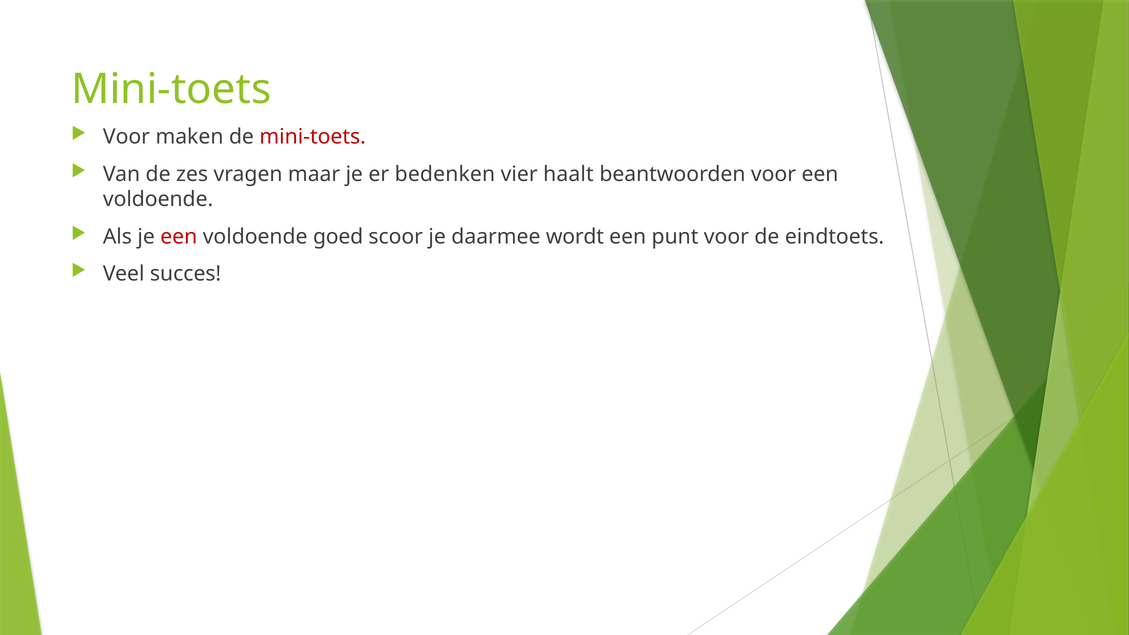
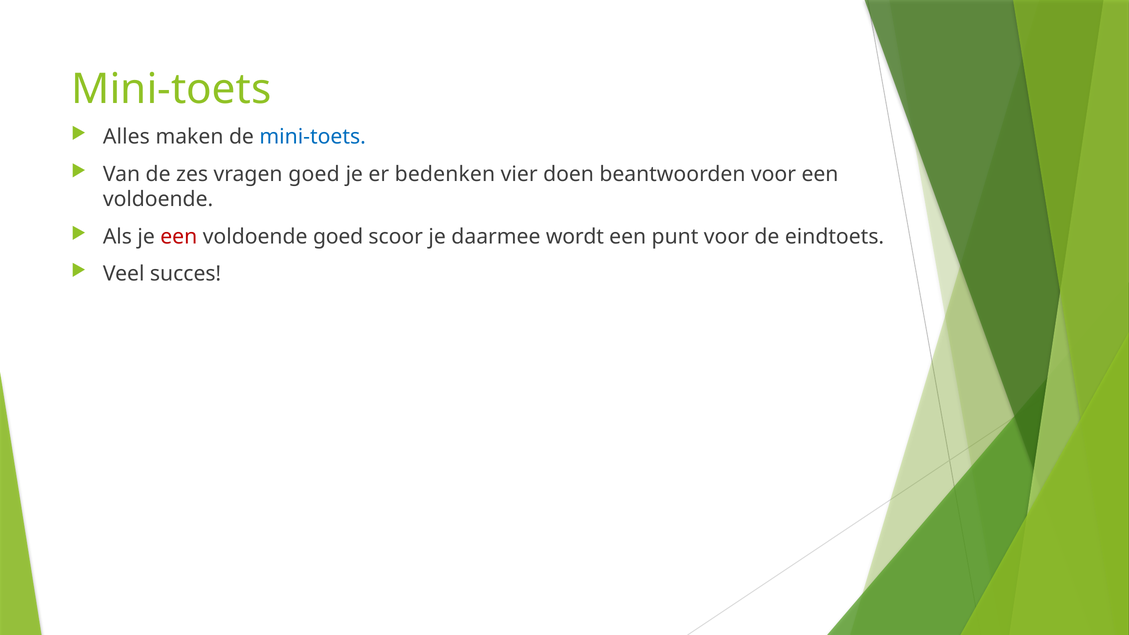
Voor: Voor -> Alles (126, 137)
mini-toets colour: red -> blue (313, 137)
vragen maar: maar -> goed (314, 174)
haalt: haalt -> doen (569, 174)
